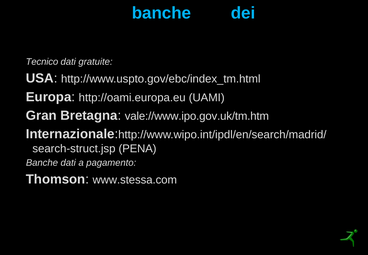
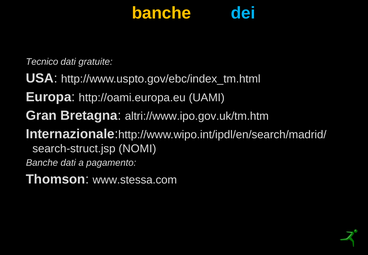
banche colour: light blue -> yellow (161, 13)
vale://www.ipo.gov.uk/tm.htm: vale://www.ipo.gov.uk/tm.htm -> altri://www.ipo.gov.uk/tm.htm (197, 116)
PENA: PENA -> NOMI (137, 148)
